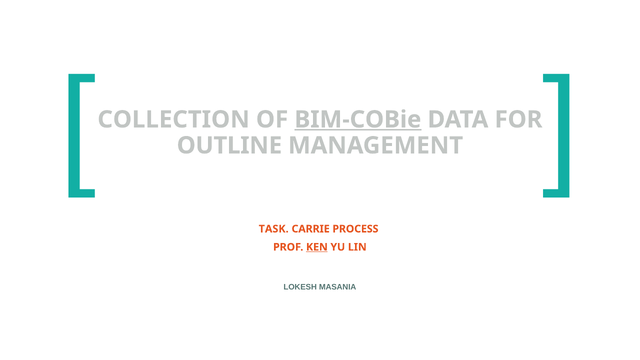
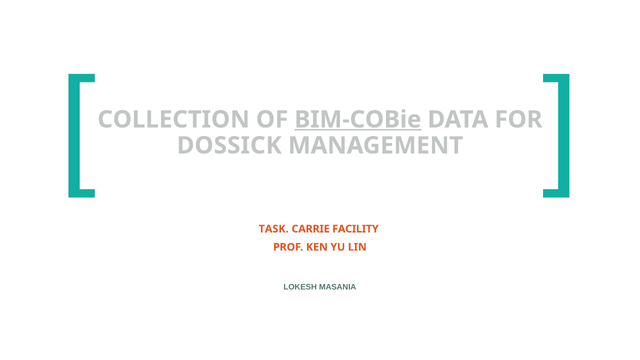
OUTLINE: OUTLINE -> DOSSICK (229, 145)
PROCESS: PROCESS -> FACILITY (355, 229)
KEN underline: present -> none (317, 247)
